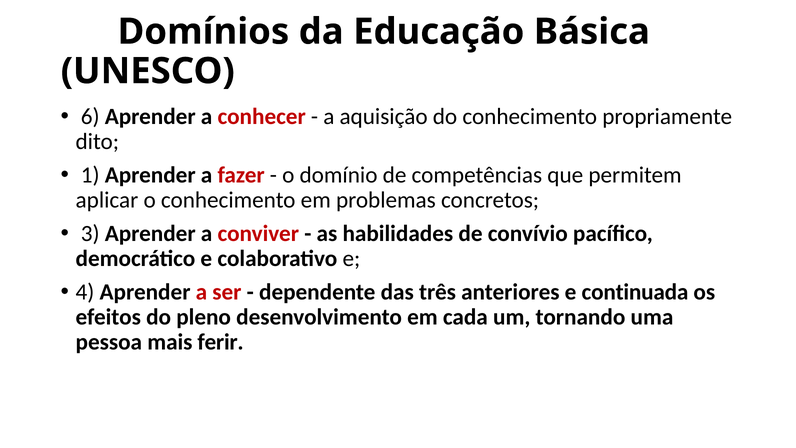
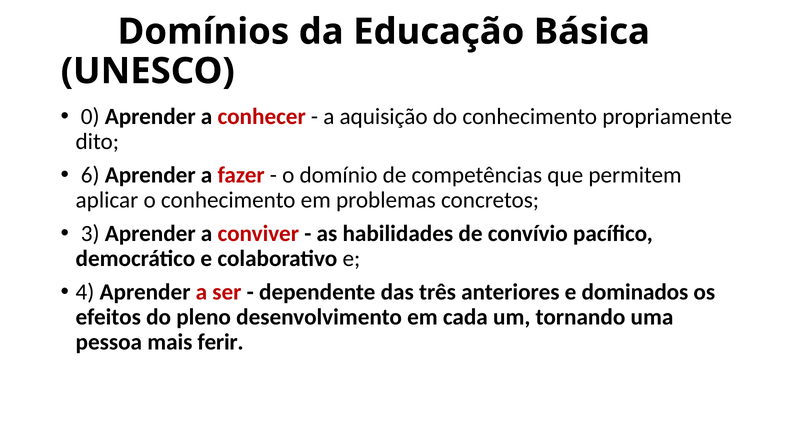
6: 6 -> 0 (90, 116)
1: 1 -> 6 (90, 175)
continuada: continuada -> dominados (635, 292)
